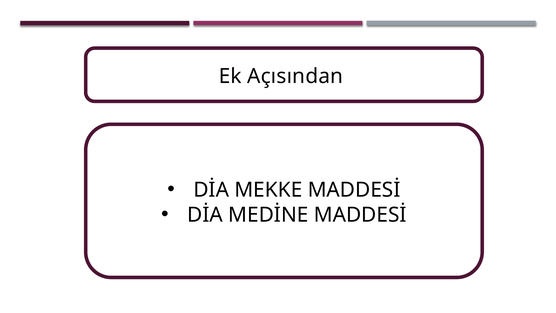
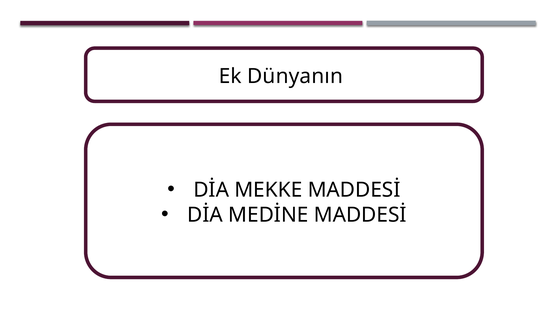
Açısından: Açısından -> Dünyanın (295, 76)
